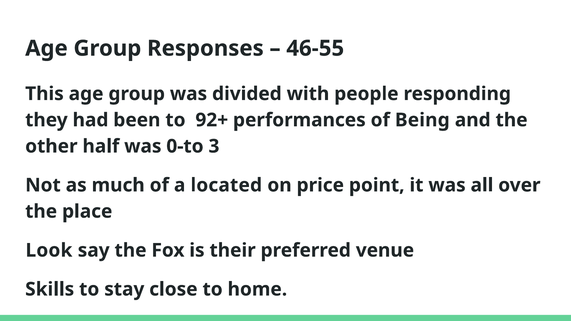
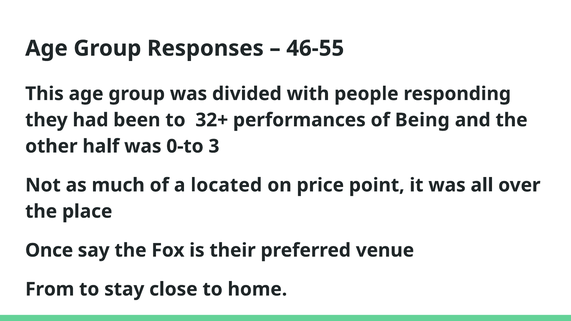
92+: 92+ -> 32+ (212, 120)
Look: Look -> Once (49, 250)
Skills: Skills -> From (50, 289)
